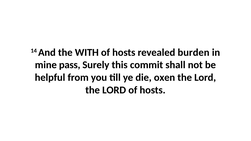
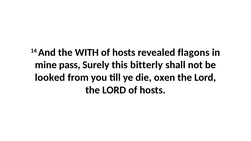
burden: burden -> flagons (194, 52)
commit: commit -> bitterly (146, 65)
helpful: helpful -> looked (50, 78)
